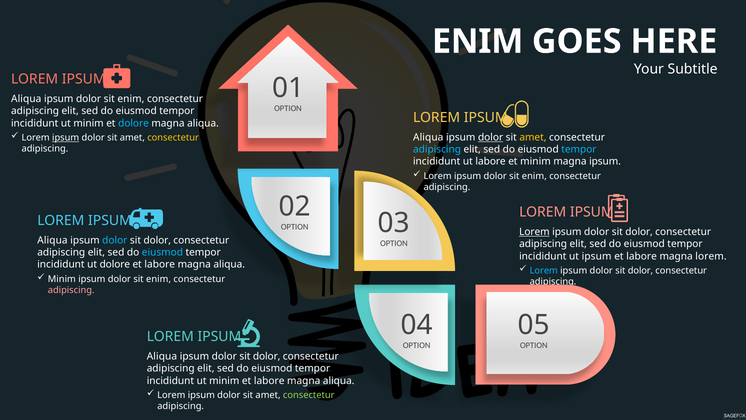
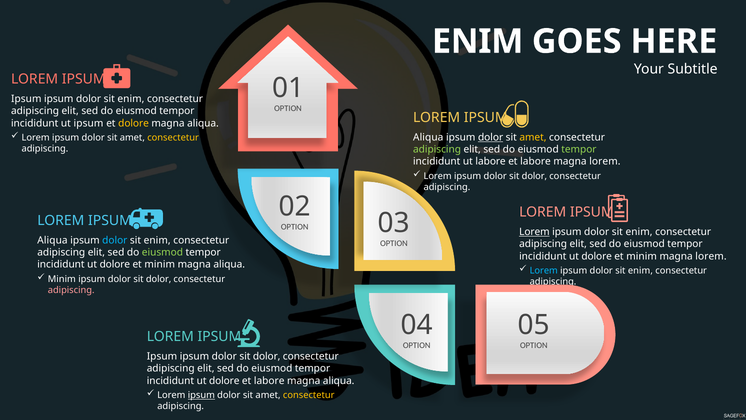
Aliqua: Aliqua -> Ipsum (26, 99)
minim: minim -> ipsum (89, 123)
dolore colour: light blue -> yellow (134, 123)
ipsum underline: present -> none (66, 138)
adipiscing colour: light blue -> light green (437, 149)
tempor colour: light blue -> light green (579, 149)
labore et minim: minim -> labore (536, 161)
ipsum: ipsum -> lorem (605, 161)
enim: enim -> dolor (534, 176)
dolor: dolor -> enim (639, 232)
dolor: dolor -> enim (157, 240)
eiusmod colour: light blue -> light green (162, 252)
ipsum: ipsum -> dolore (597, 256)
labore: labore -> minim (642, 256)
labore: labore -> minim (160, 264)
dolor: dolor -> enim (640, 270)
enim: enim -> dolor (159, 279)
Aliqua: Aliqua -> Ipsum (162, 356)
minim: minim -> dolore (224, 380)
ipsum underline: none -> present (201, 395)
consectetur colour: light green -> yellow (309, 395)
